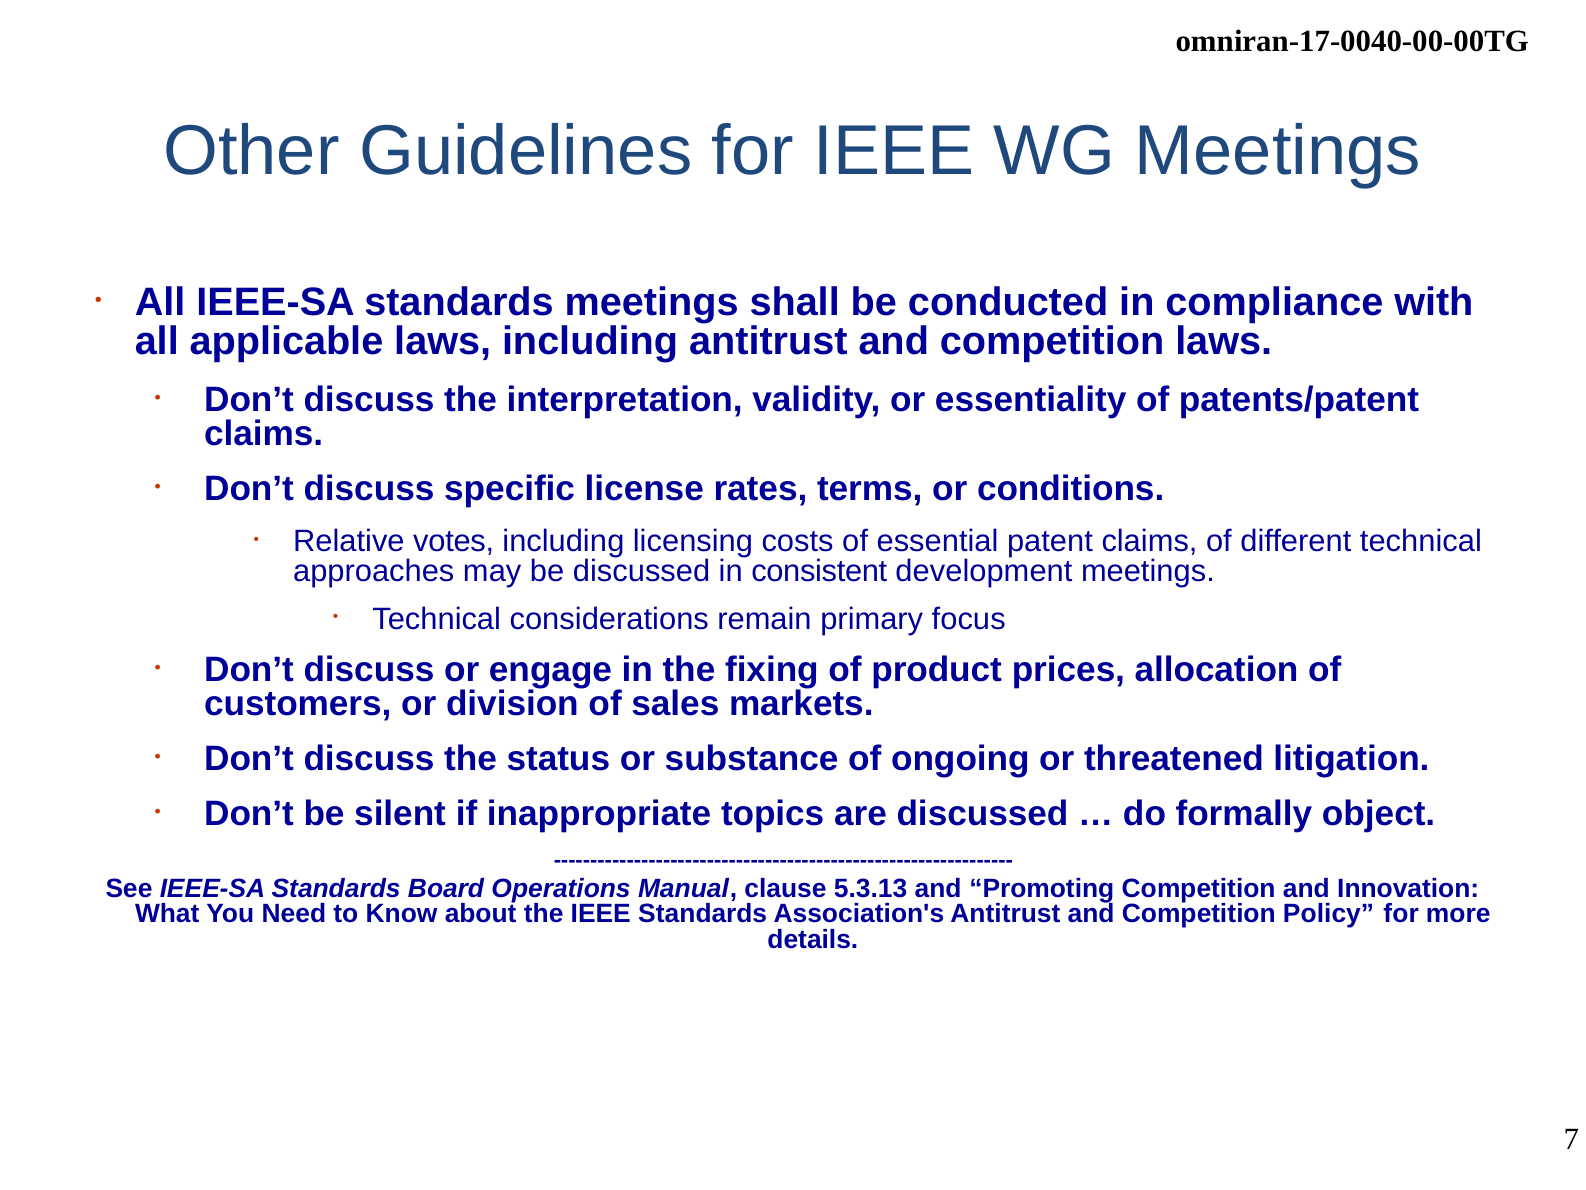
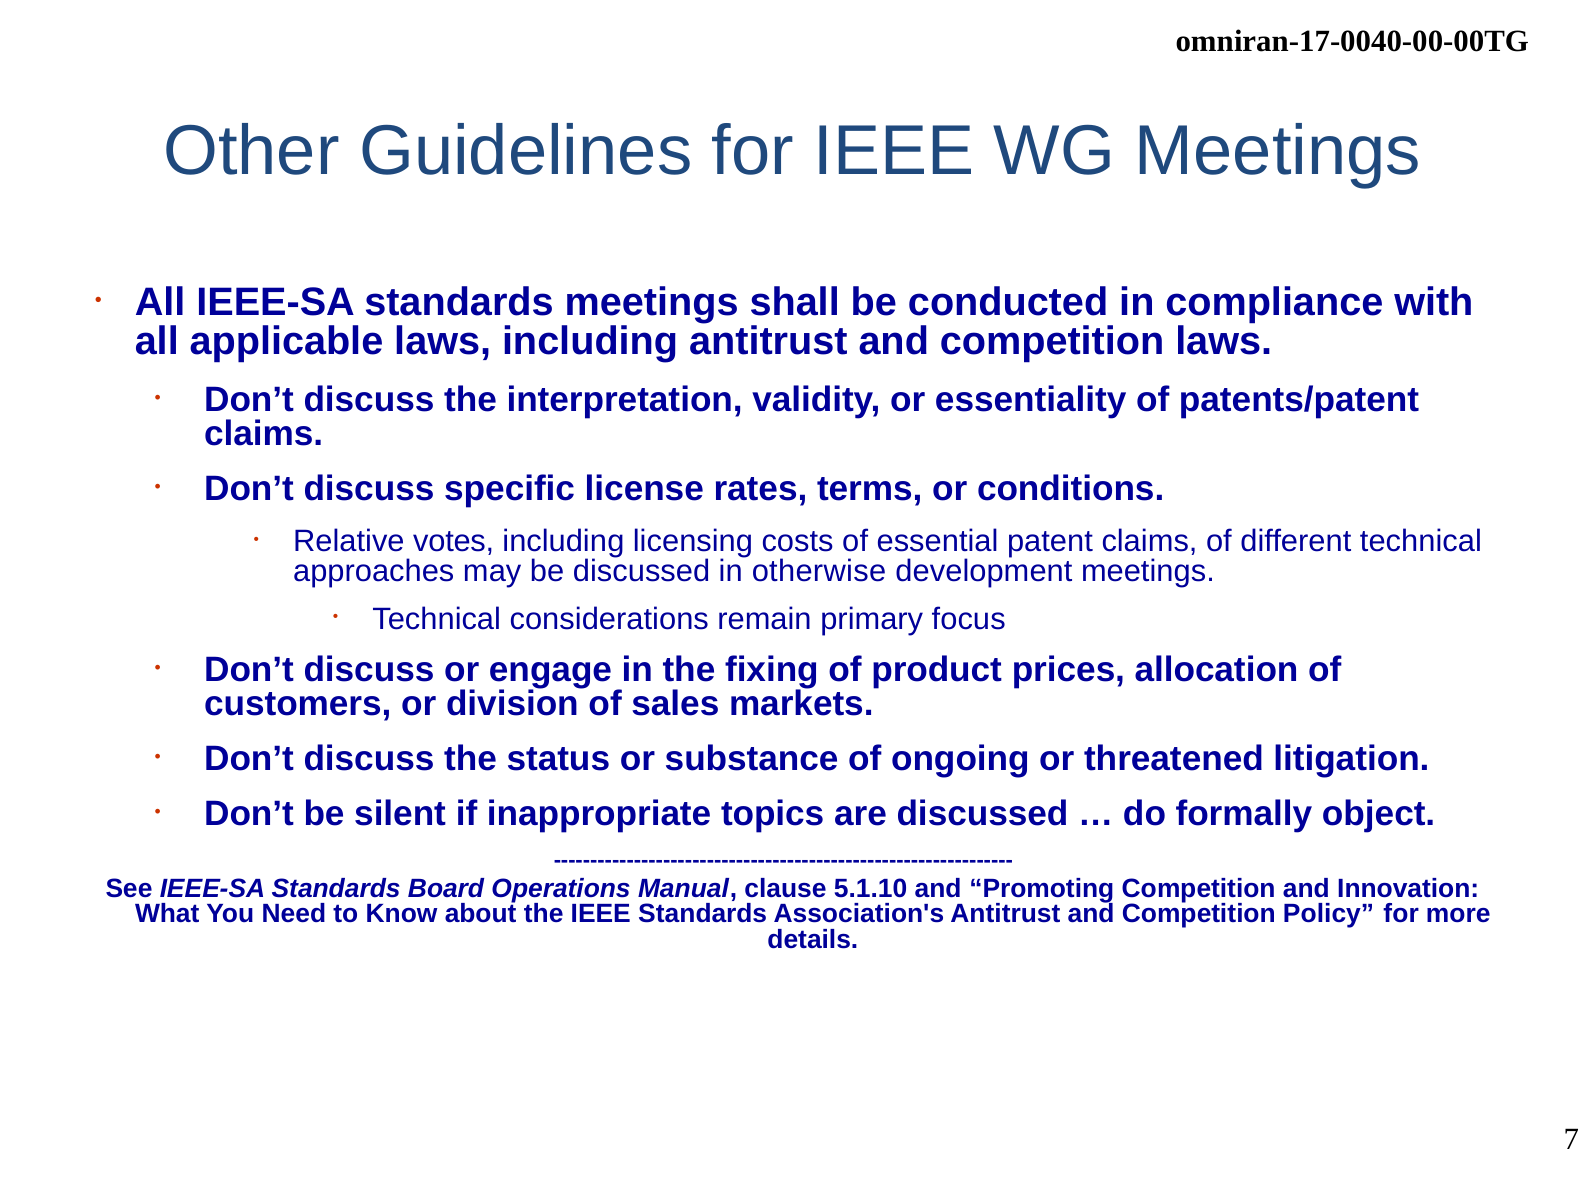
consistent: consistent -> otherwise (819, 571)
5.3.13: 5.3.13 -> 5.1.10 (871, 888)
